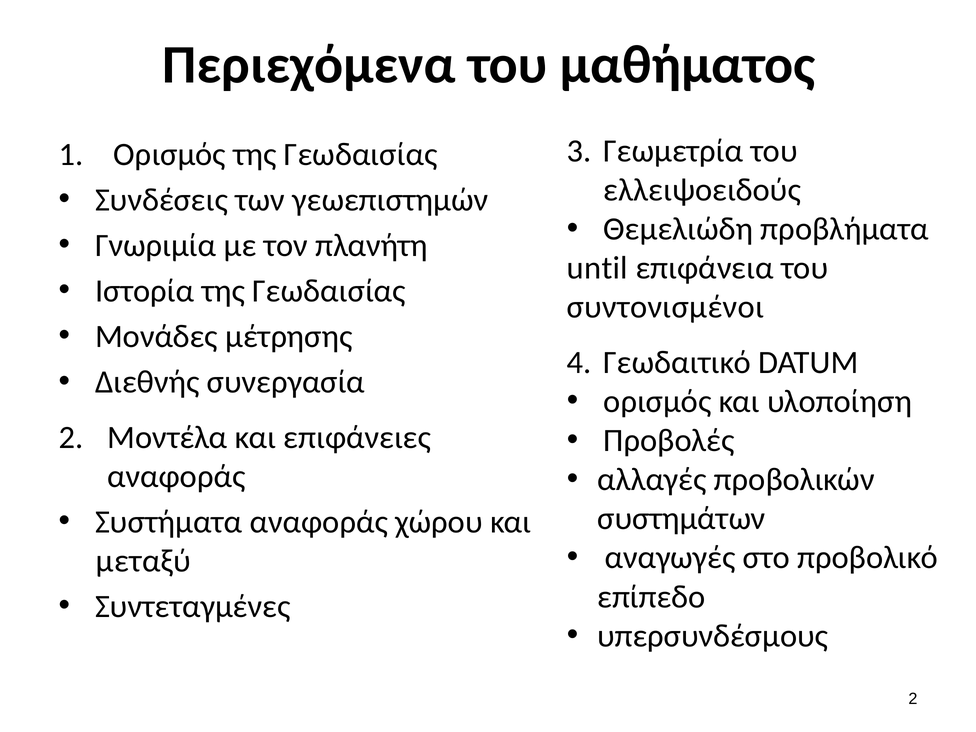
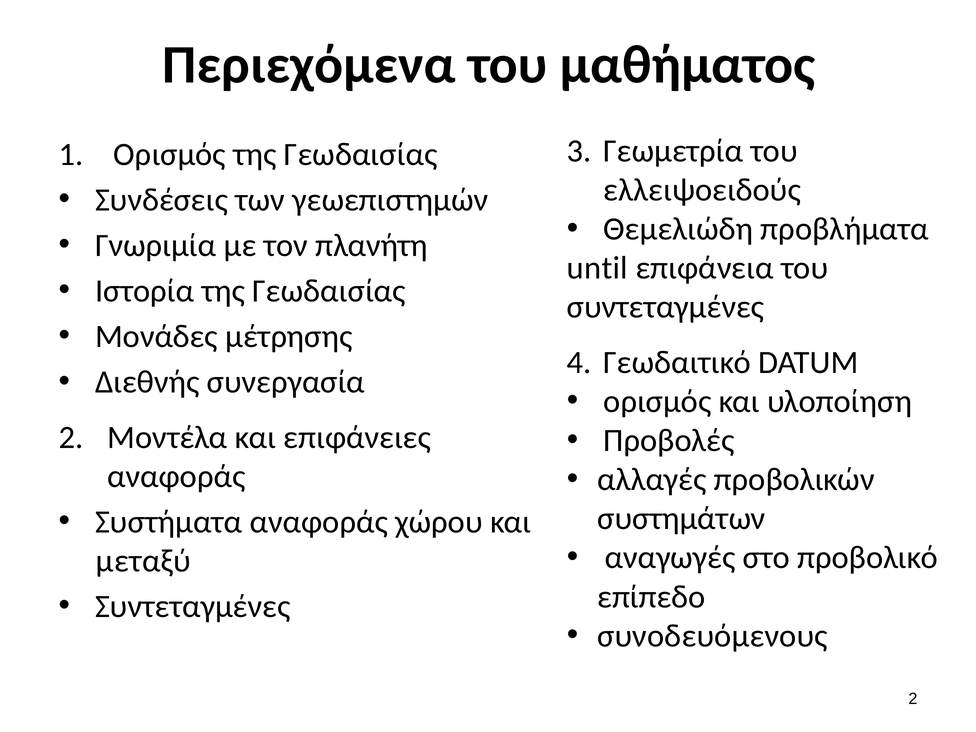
συντονισμένοι: συντονισμένοι -> συντεταγμένες (666, 307)
υπερσυνδέσμους: υπερσυνδέσμους -> συνοδευόμενους (713, 636)
